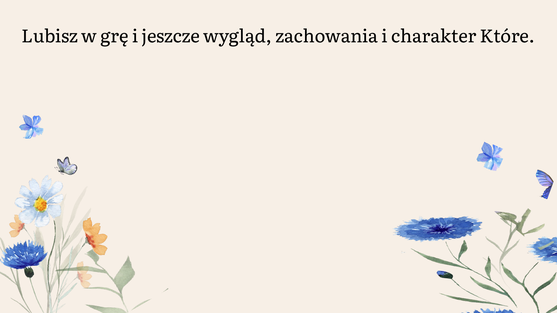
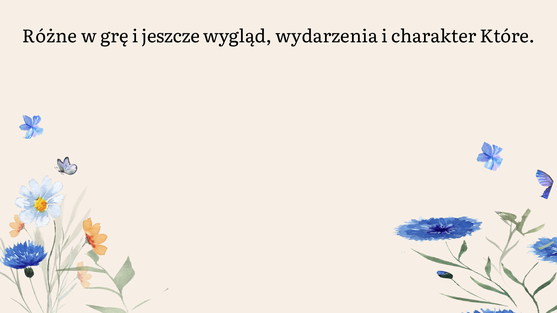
Lubisz: Lubisz -> Różne (50, 37)
zachowania: zachowania -> wydarzenia (327, 37)
